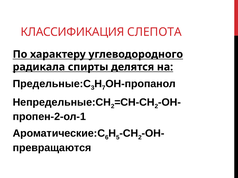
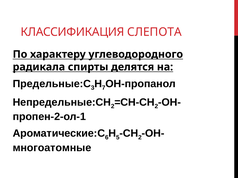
превращаются: превращаются -> многоатомные (52, 148)
